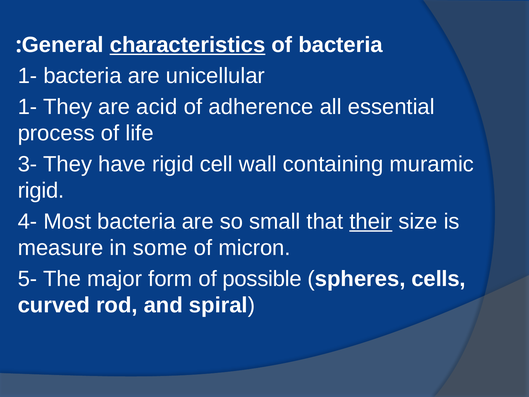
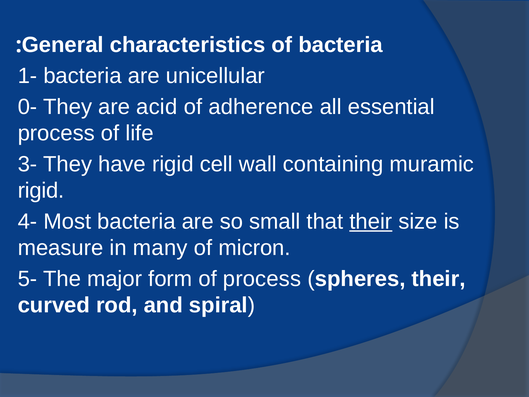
characteristics underline: present -> none (188, 45)
1-: 1- -> 0- (28, 107)
some: some -> many (160, 248)
of possible: possible -> process (262, 279)
spheres cells: cells -> their (439, 279)
